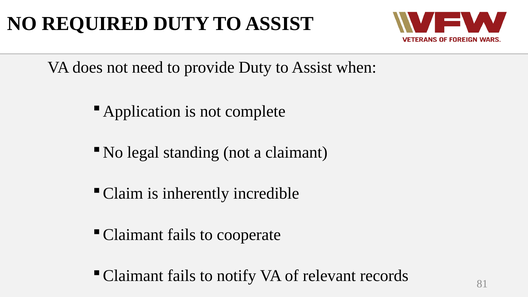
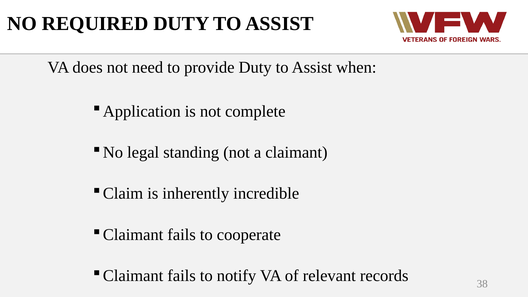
81: 81 -> 38 (482, 284)
